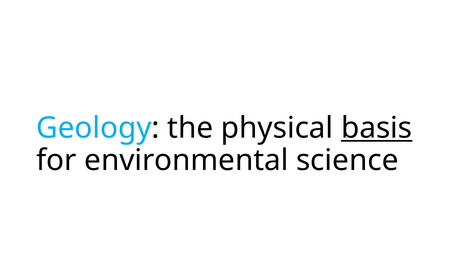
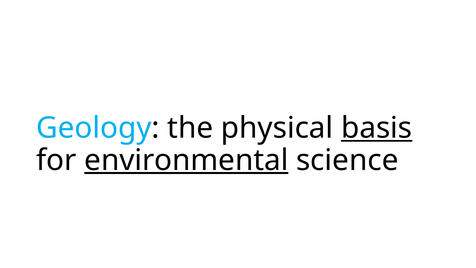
environmental underline: none -> present (186, 160)
